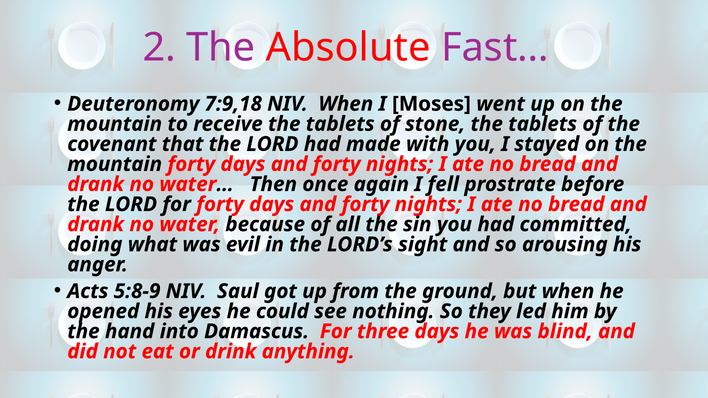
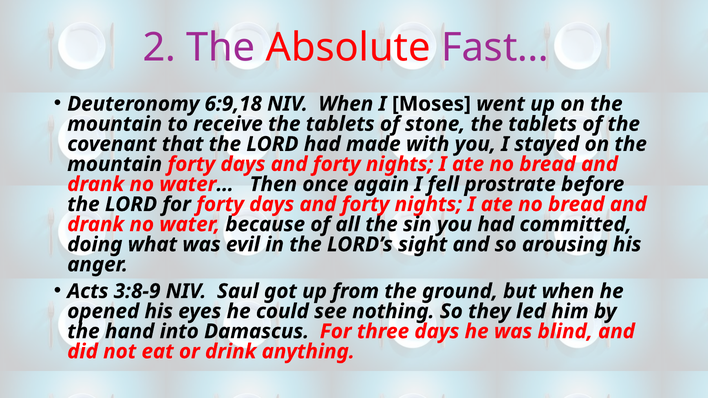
7:9,18: 7:9,18 -> 6:9,18 (233, 104)
5:8-9: 5:8-9 -> 3:8-9 (137, 291)
